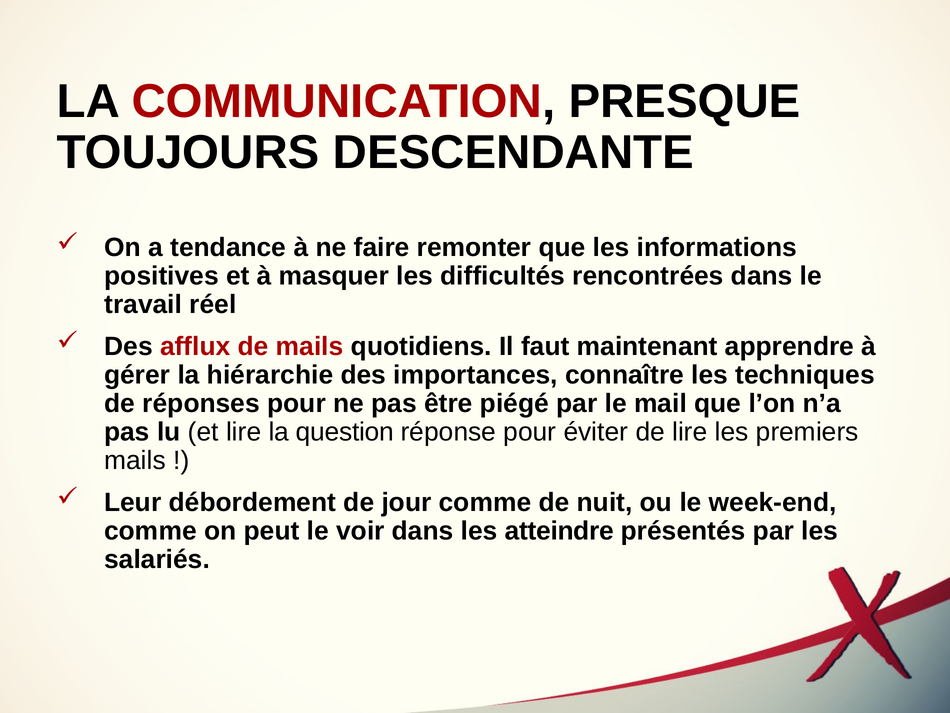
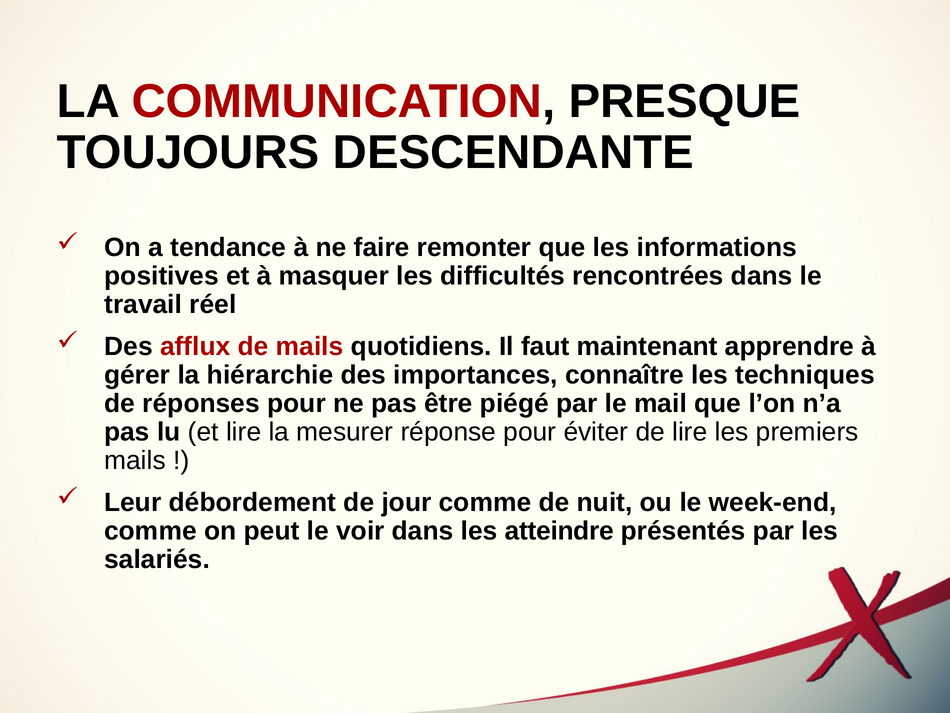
question: question -> mesurer (345, 432)
